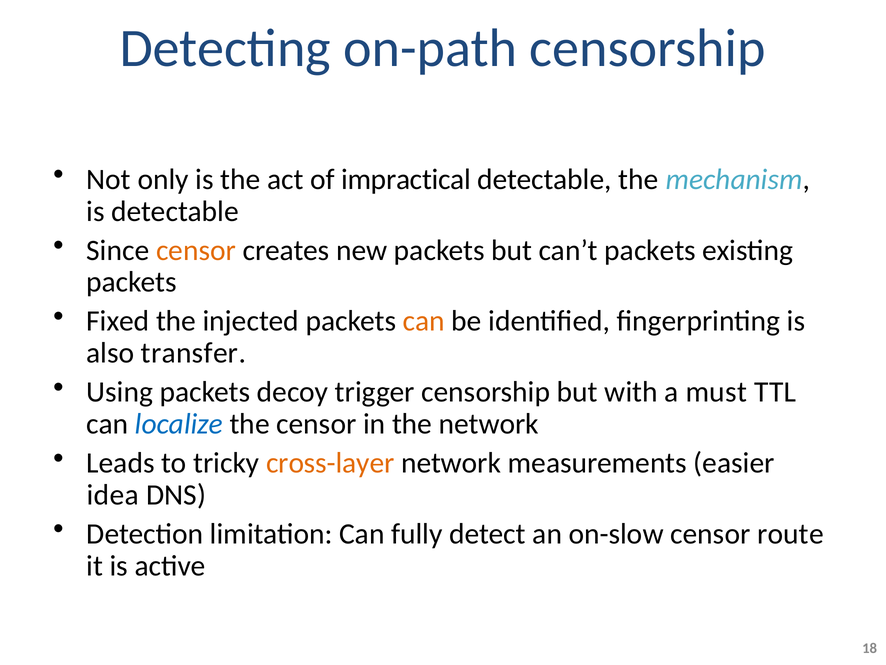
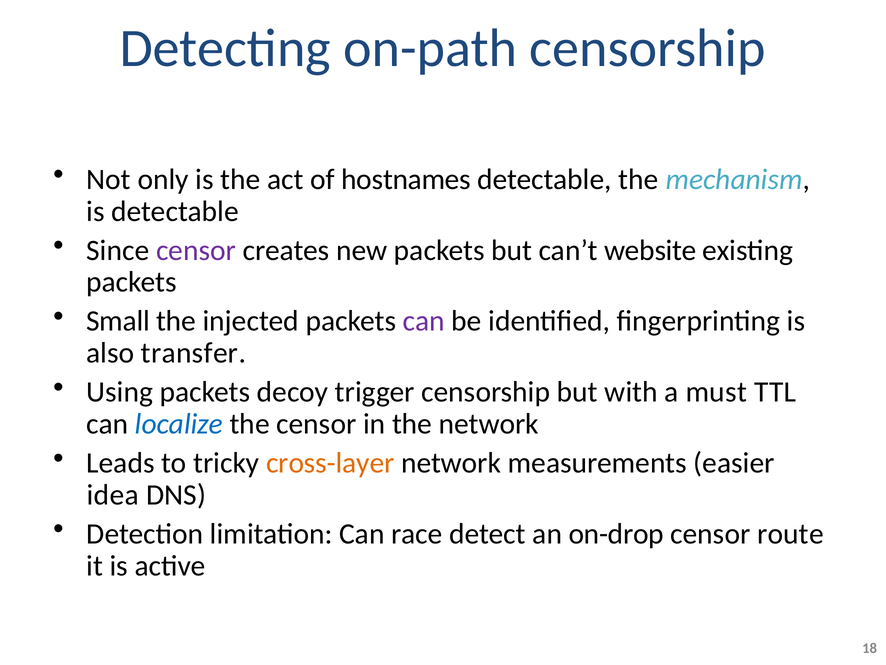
impractical: impractical -> hostnames (406, 179)
censor colour: orange -> purple (196, 250)
can’t packets: packets -> website (650, 250)
Fixed: Fixed -> Small (118, 321)
can colour: orange -> purple (424, 321)
fully: fully -> race (417, 534)
on-slow: on-slow -> on-drop (616, 534)
